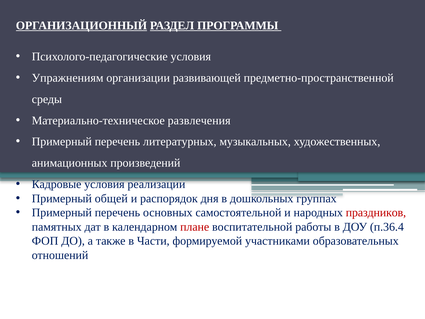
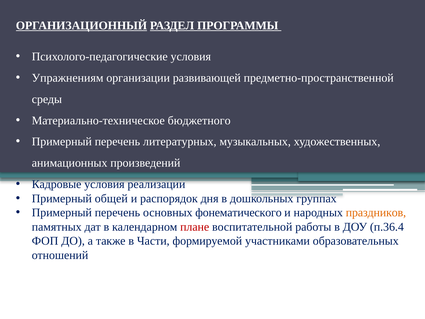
развлечения: развлечения -> бюджетного (199, 120)
самостоятельной: самостоятельной -> фонематического (238, 212)
праздников colour: red -> orange (376, 212)
